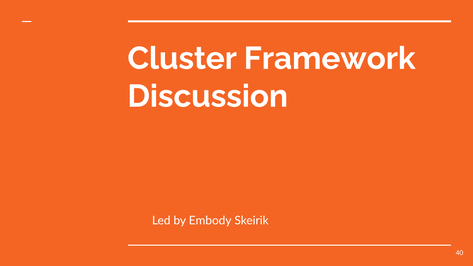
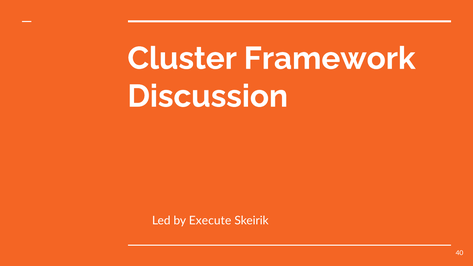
Embody: Embody -> Execute (210, 221)
